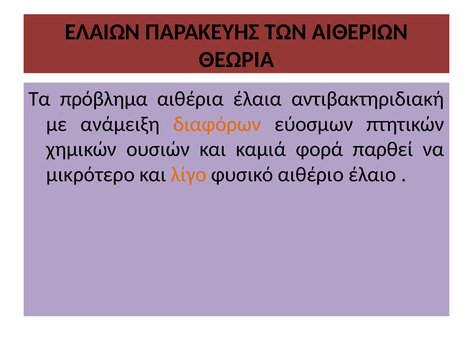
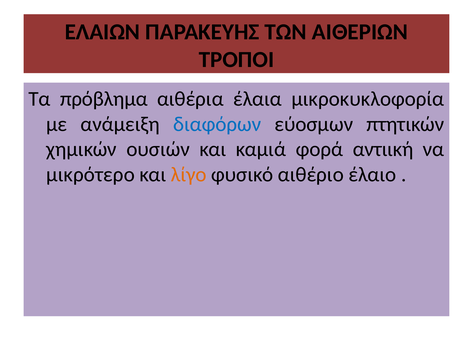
ΘΕΩΡΙΑ: ΘΕΩΡΙΑ -> ΤΡΟΠΟΙ (236, 60)
αντιβακτηριδιακή: αντιβακτηριδιακή -> μικροκυκλοφορία (368, 99)
διαφόρων colour: orange -> blue (217, 124)
παρθεί: παρθεί -> αντιική (383, 150)
